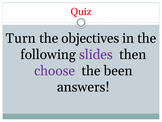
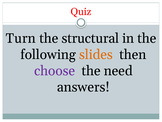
objectives: objectives -> structural (90, 38)
slides colour: purple -> orange (96, 54)
been: been -> need (118, 71)
